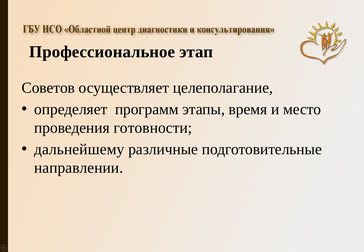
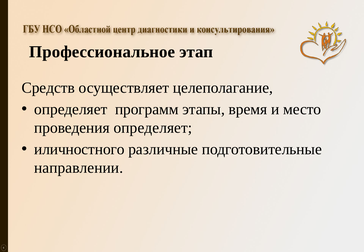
Советов: Советов -> Средств (48, 88)
проведения готовности: готовности -> определяет (153, 128)
дальнейшему: дальнейшему -> иличностного (79, 149)
